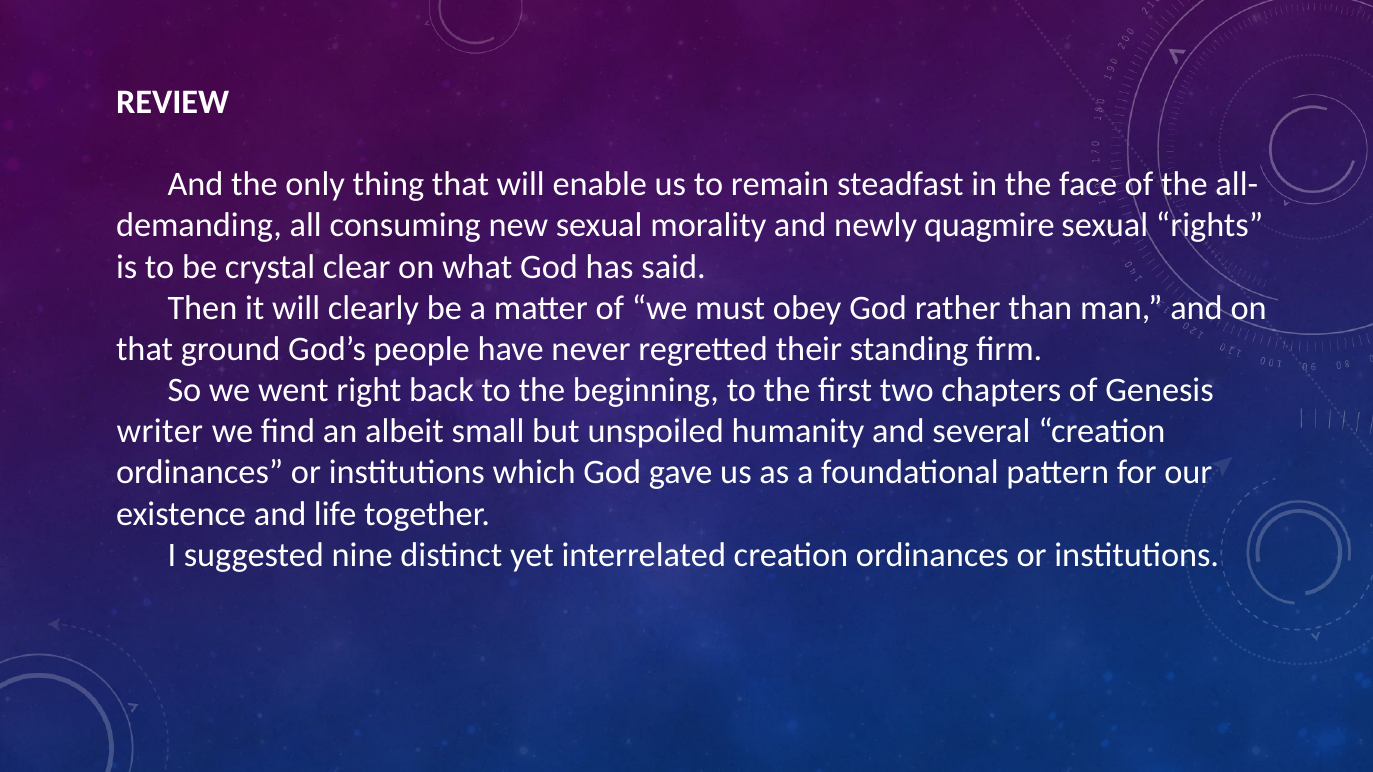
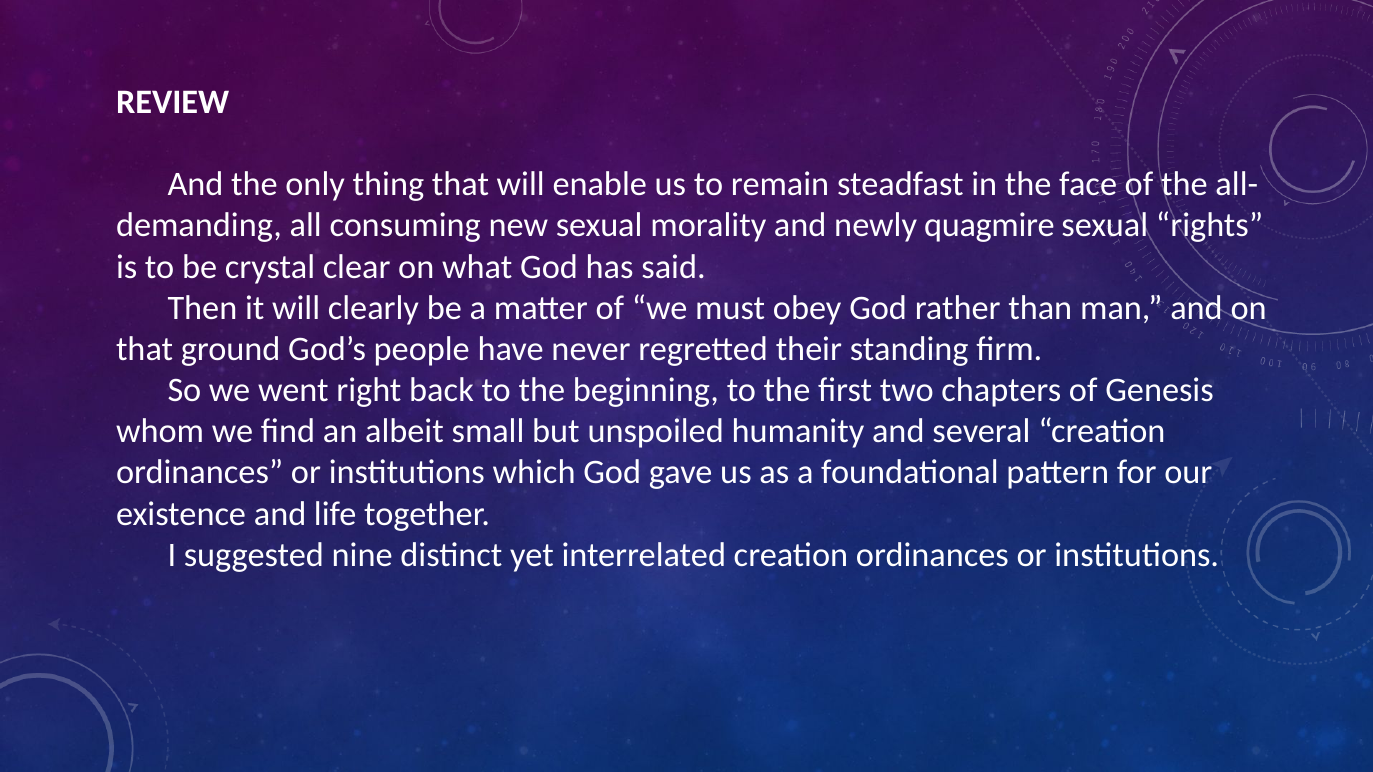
writer: writer -> whom (160, 432)
